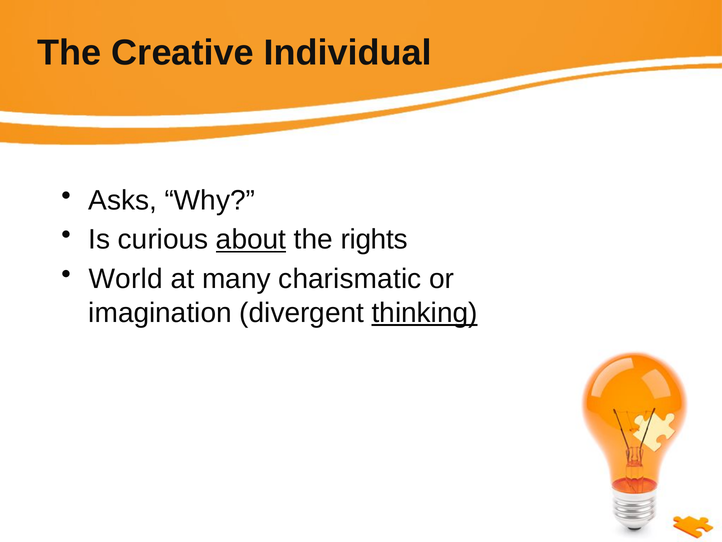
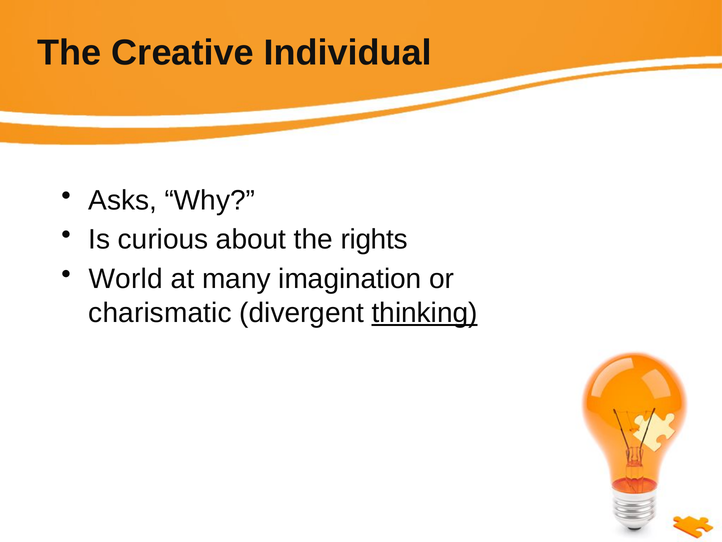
about underline: present -> none (251, 239)
charismatic: charismatic -> imagination (350, 279)
imagination: imagination -> charismatic (160, 313)
